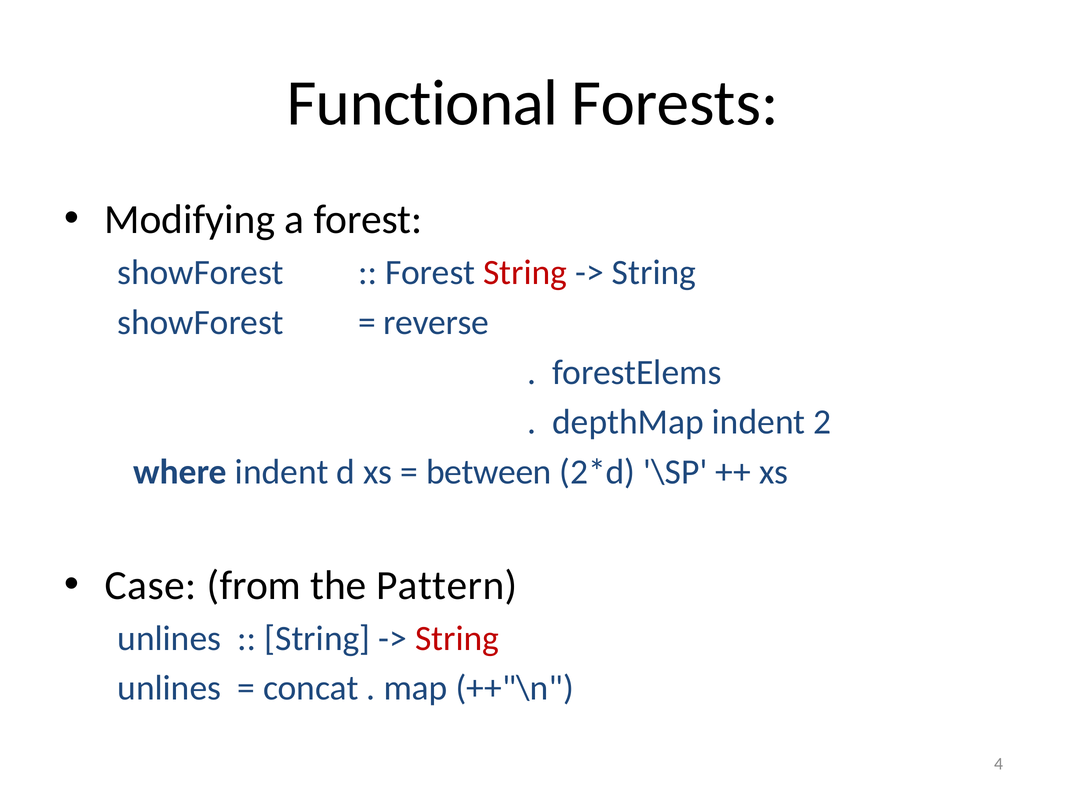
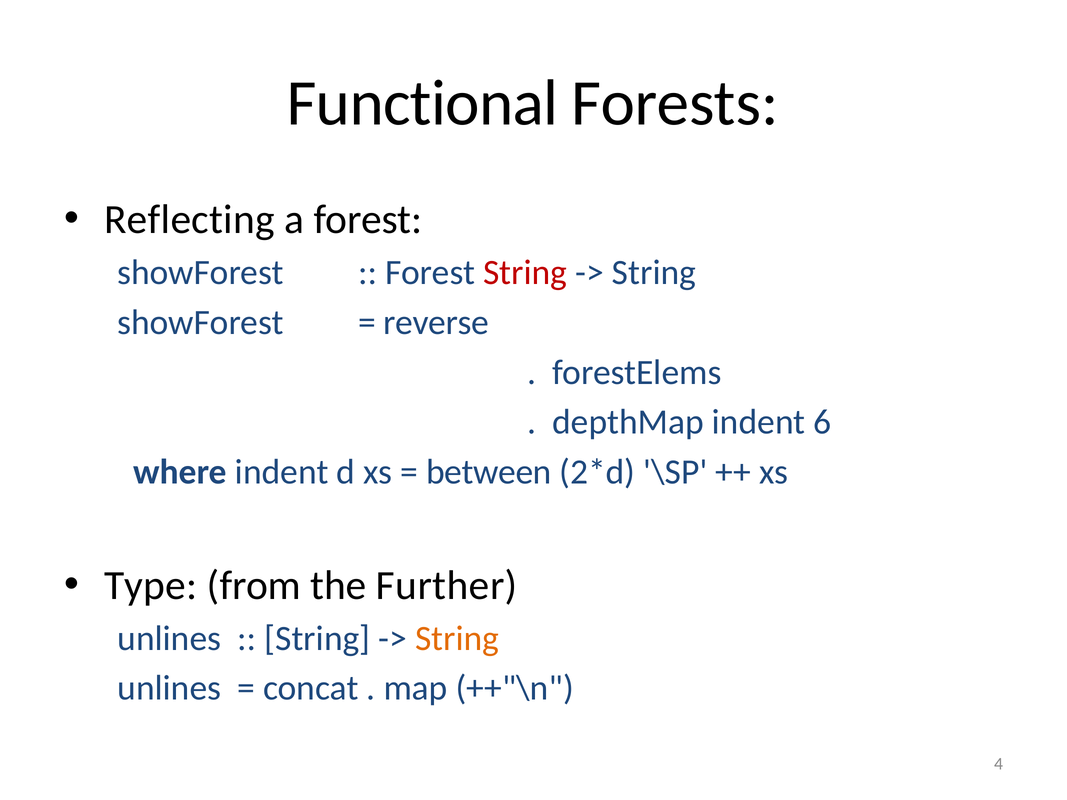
Modifying: Modifying -> Reflecting (189, 220)
2: 2 -> 6 (822, 422)
Case: Case -> Type (151, 586)
Pattern: Pattern -> Further (447, 586)
String colour: red -> orange (457, 639)
